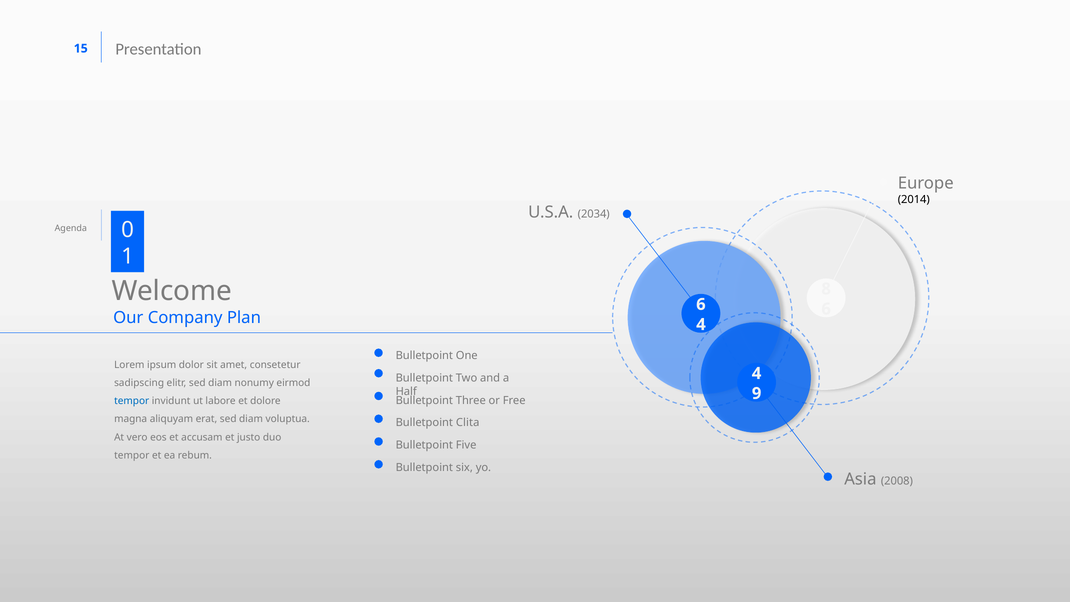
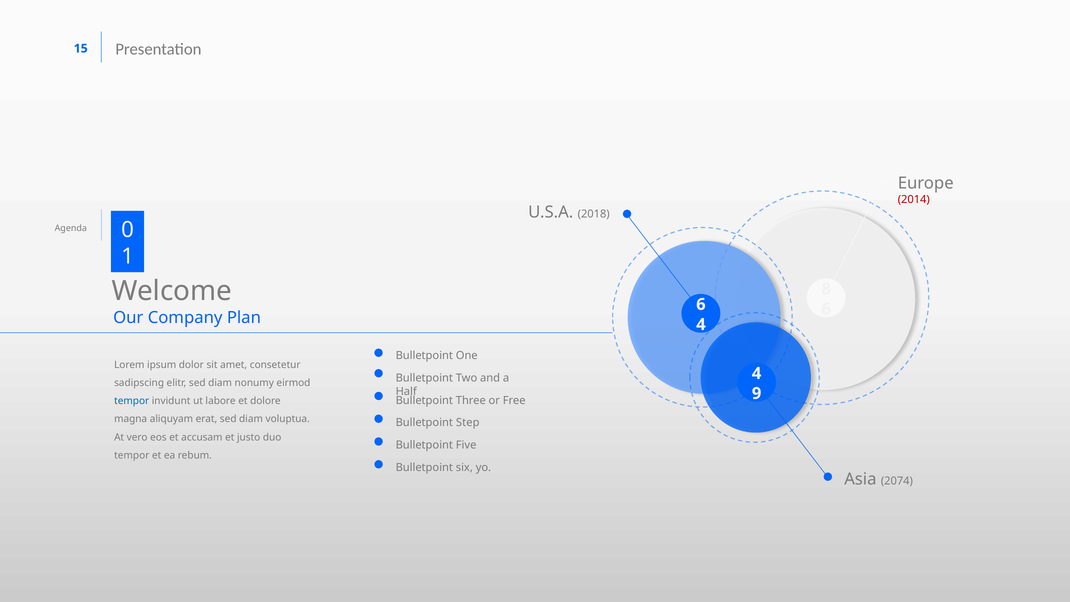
2014 colour: black -> red (914, 200)
2034: 2034 -> 2018 (594, 214)
Clita: Clita -> Step (468, 423)
2008: 2008 -> 2074 (897, 481)
